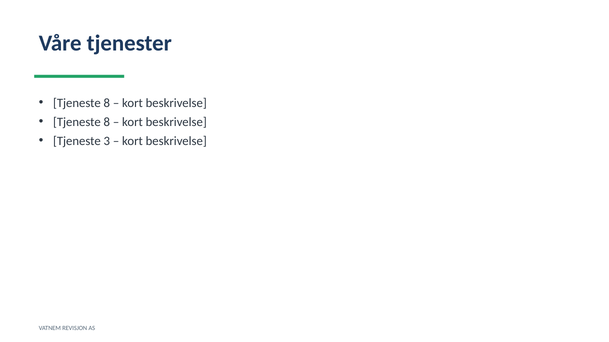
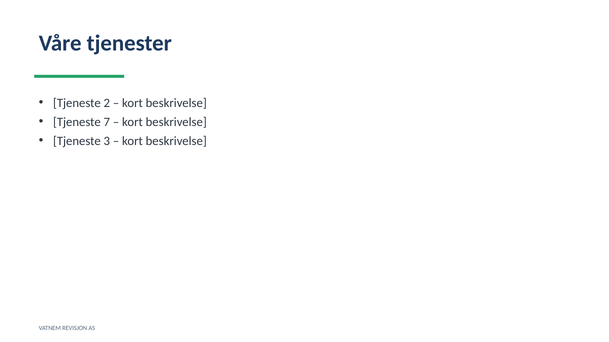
8: 8 -> 2 (107, 103)
8: 8 -> 7 (107, 122)
